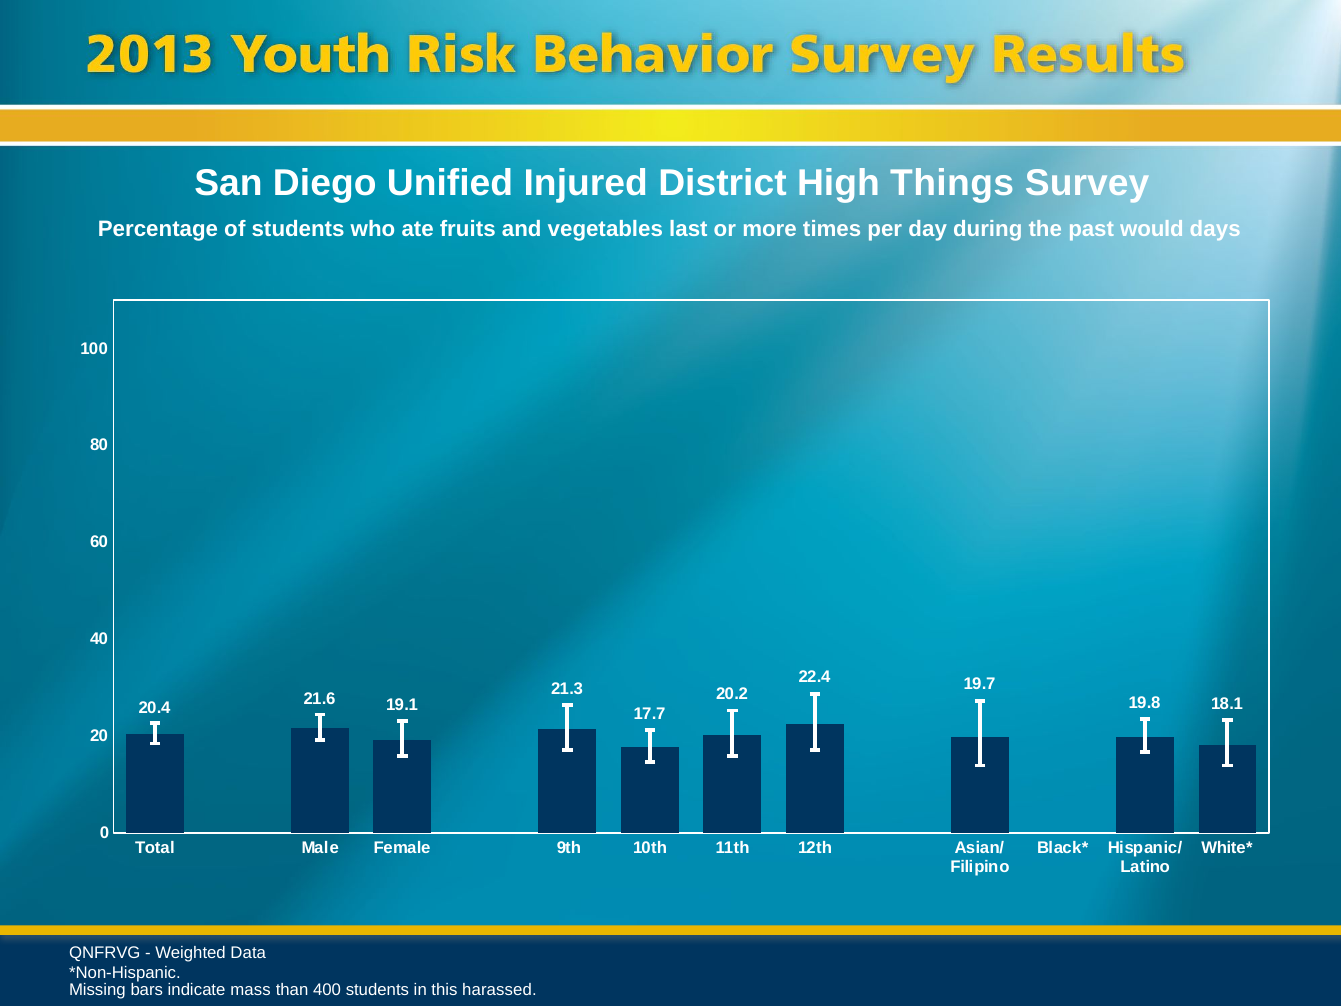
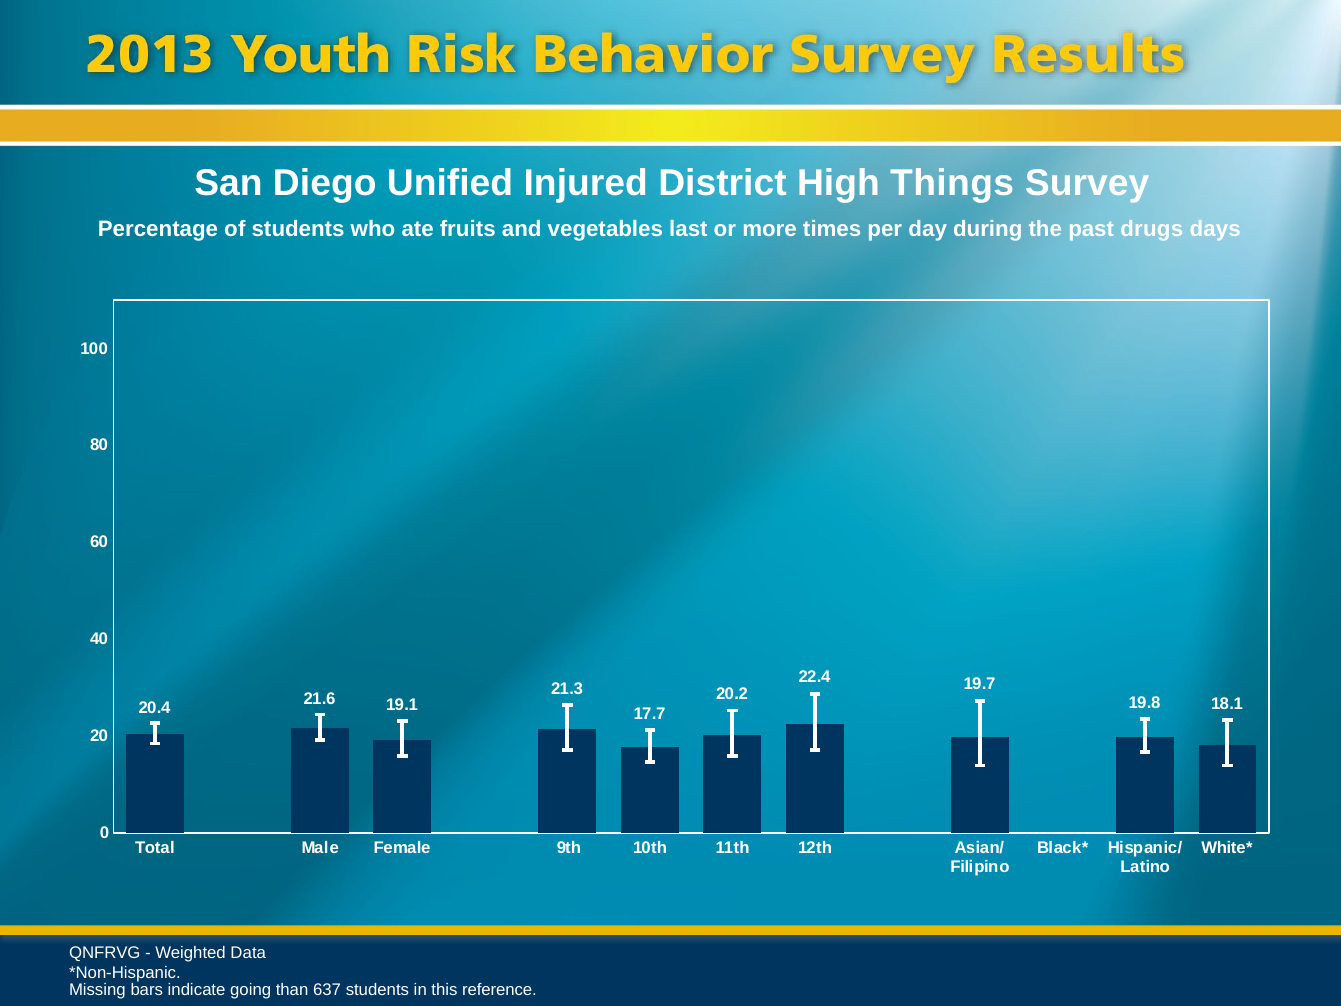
would: would -> drugs (1152, 229)
mass: mass -> going (251, 990)
400: 400 -> 637 (327, 990)
harassed: harassed -> reference (500, 990)
